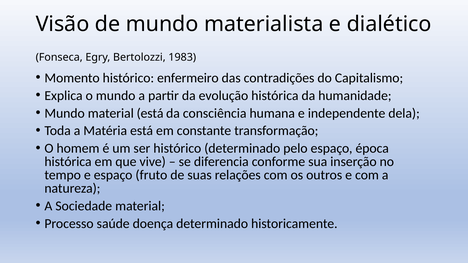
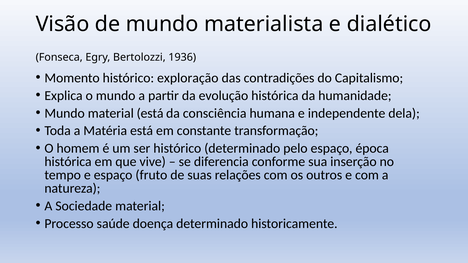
1983: 1983 -> 1936 (182, 57)
enfermeiro: enfermeiro -> exploração (188, 78)
